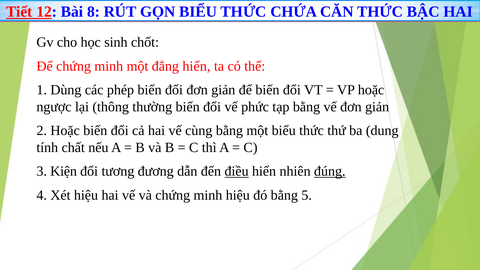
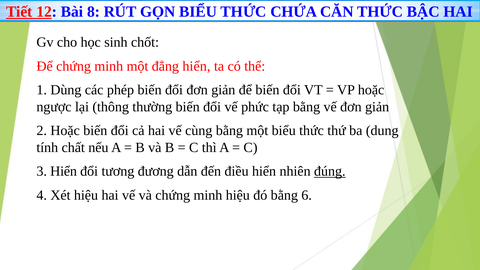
Kiện: Kiện -> Hiển (64, 171)
điều underline: present -> none (237, 171)
5: 5 -> 6 (307, 195)
